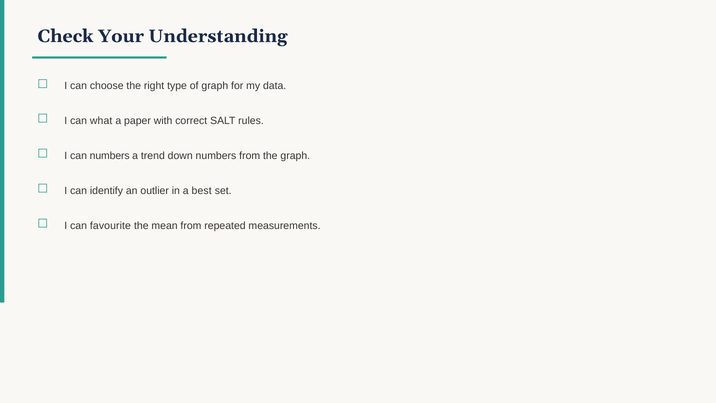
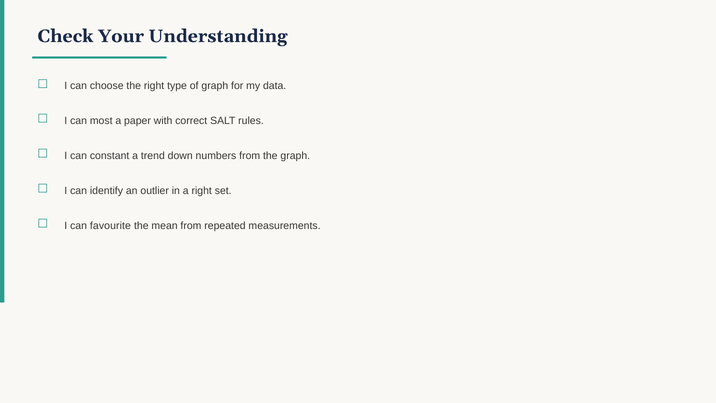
what: what -> most (101, 121)
can numbers: numbers -> constant (110, 156)
a best: best -> right (202, 191)
